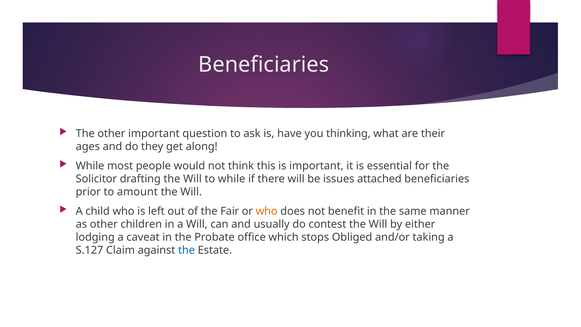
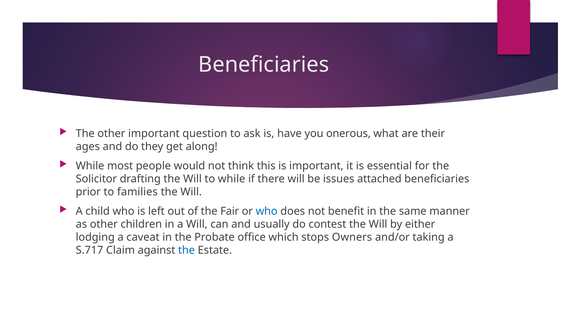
thinking: thinking -> onerous (348, 134)
amount: amount -> families (137, 192)
who colour: orange -> blue (267, 211)
Obliged: Obliged -> Owners (352, 237)
S.127: S.127 -> S.717 (90, 250)
